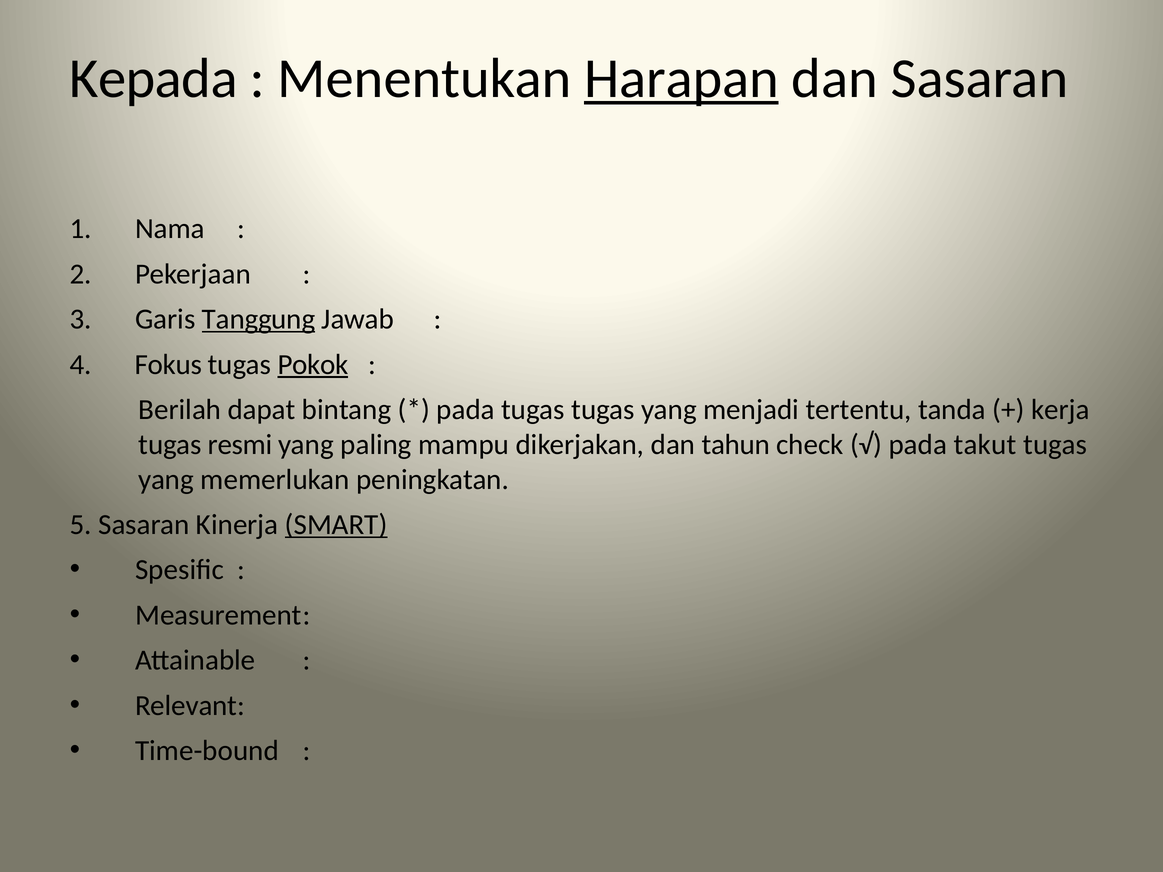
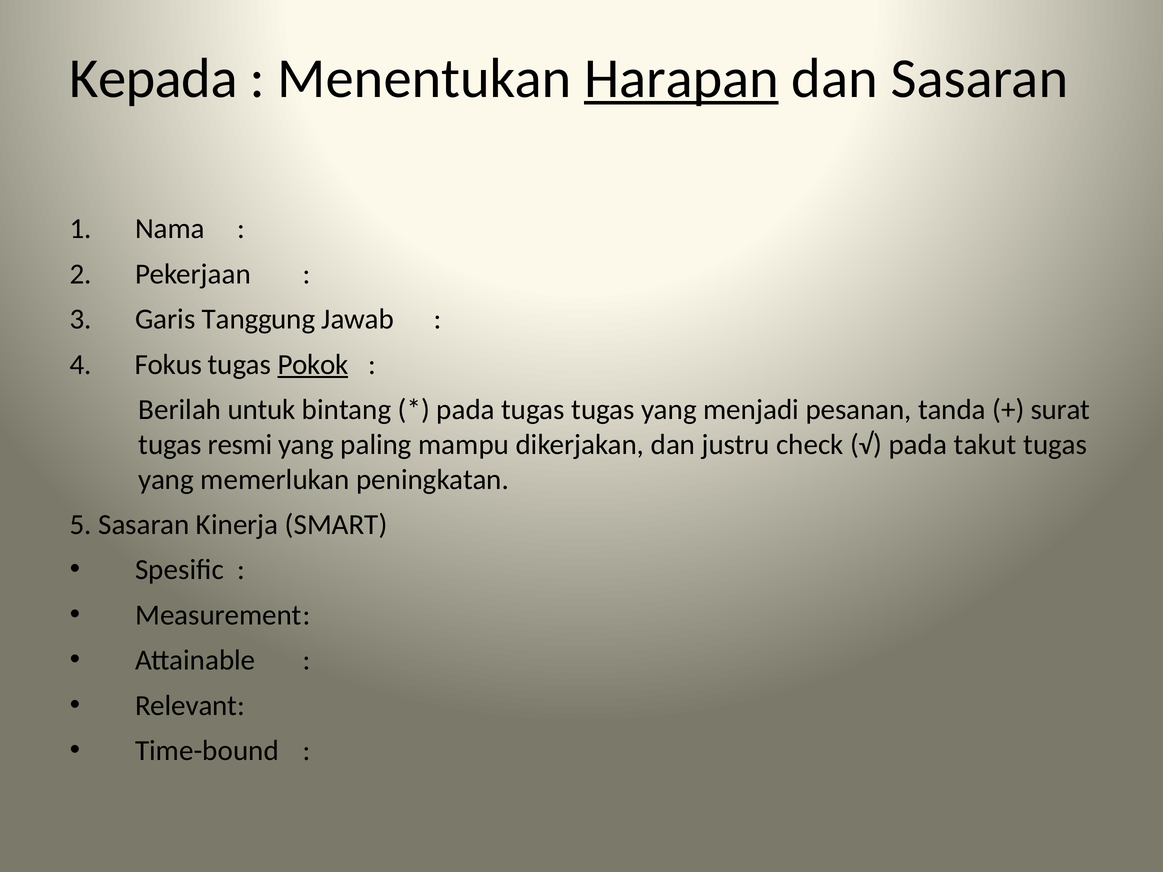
Tanggung underline: present -> none (259, 319)
dapat: dapat -> untuk (262, 410)
tertentu: tertentu -> pesanan (859, 410)
kerja: kerja -> surat (1060, 410)
tahun: tahun -> justru (736, 445)
SMART underline: present -> none (336, 525)
